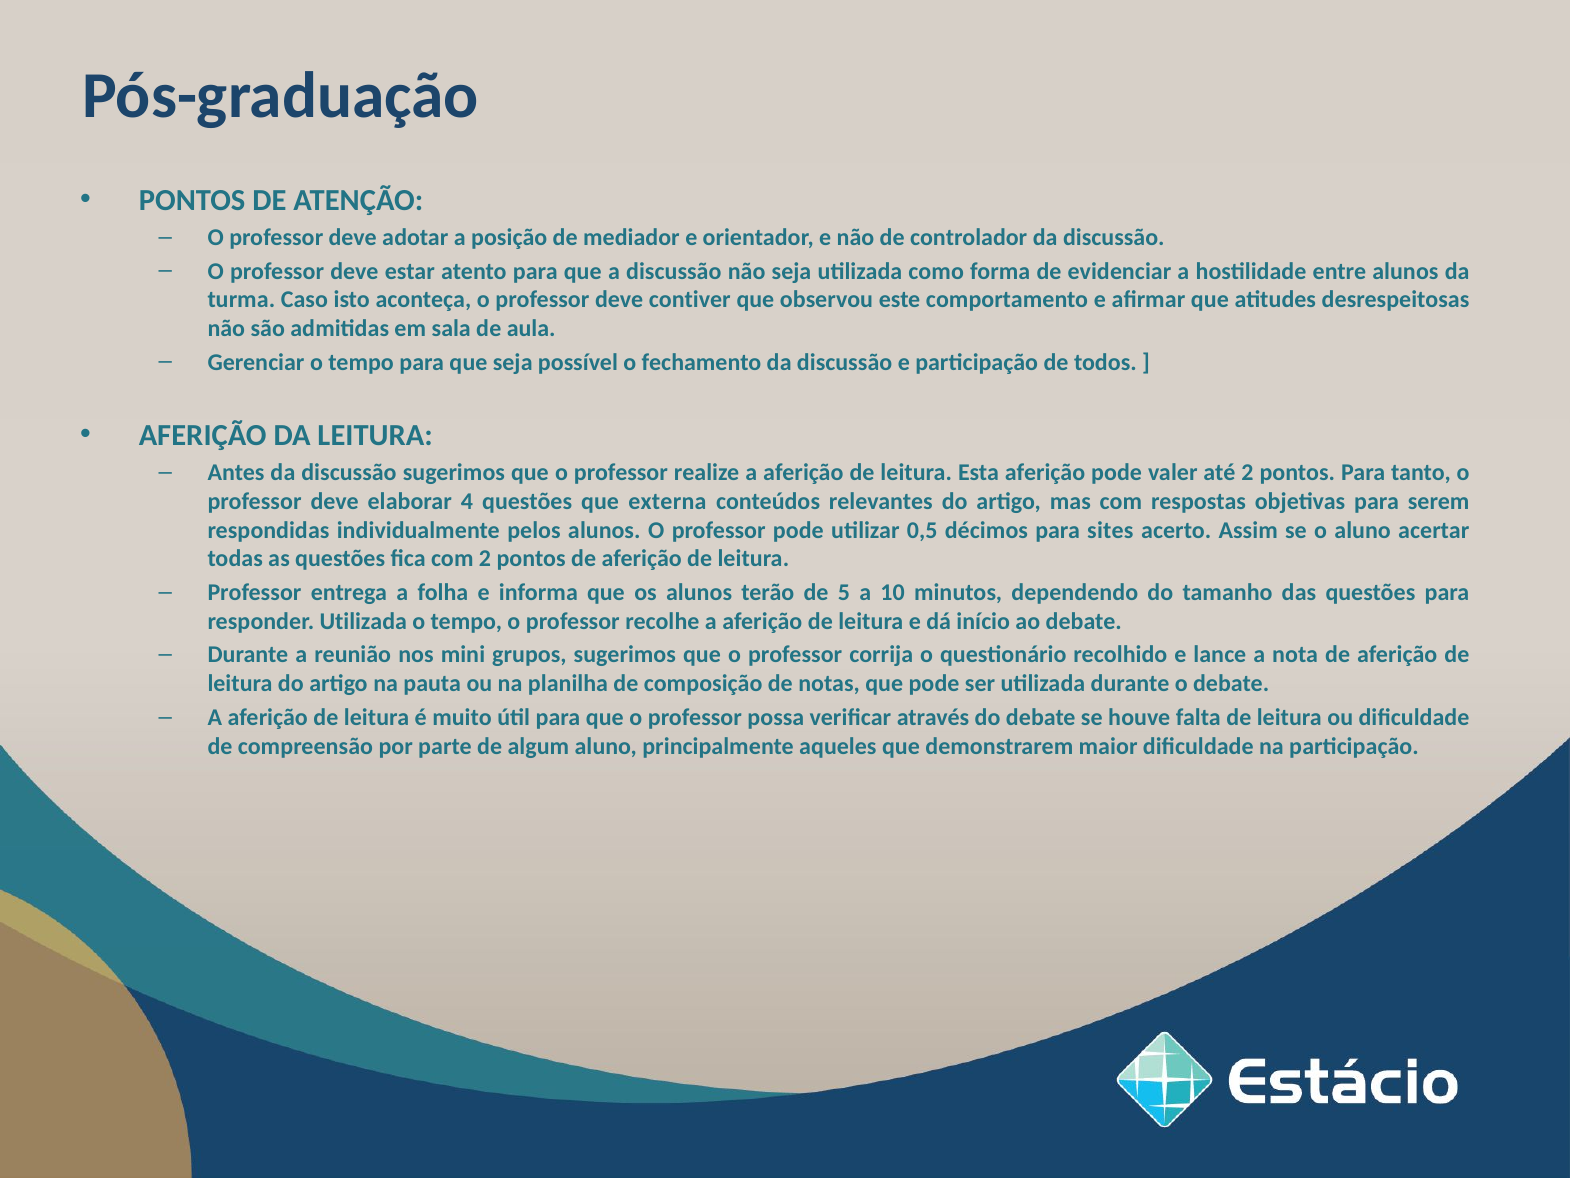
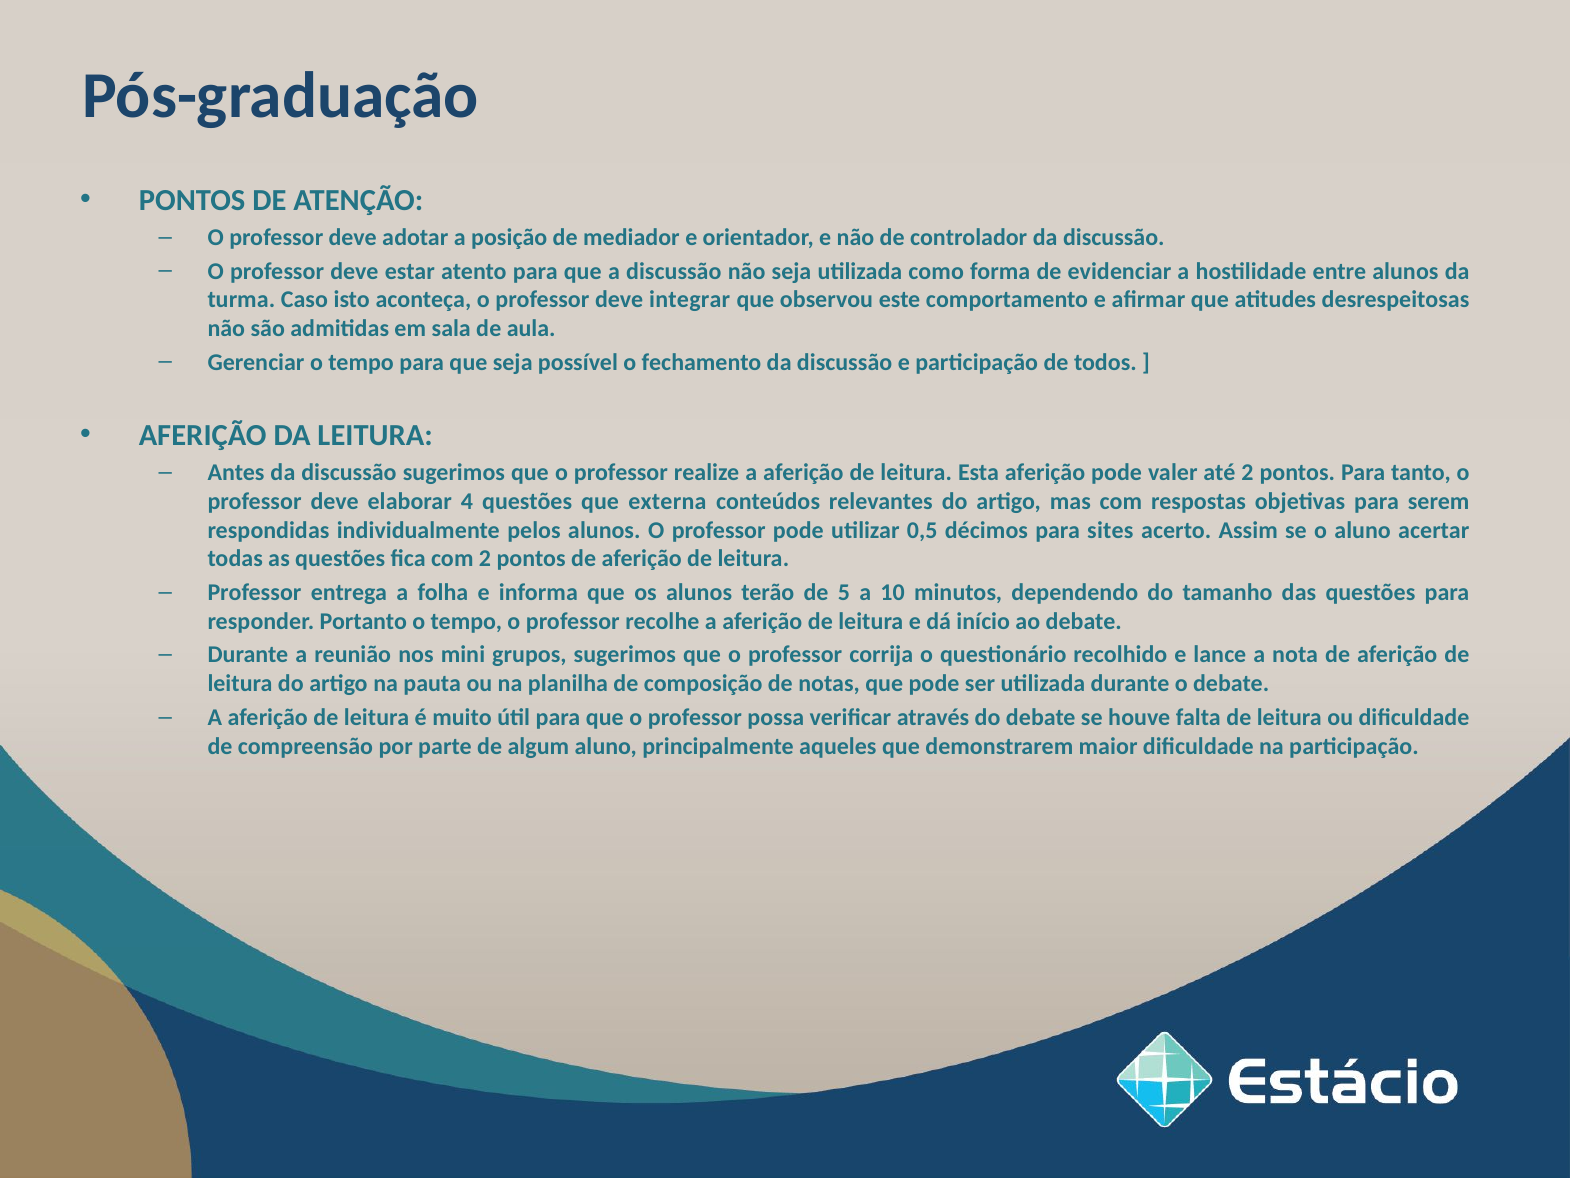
contiver: contiver -> integrar (690, 300)
responder Utilizada: Utilizada -> Portanto (363, 621)
